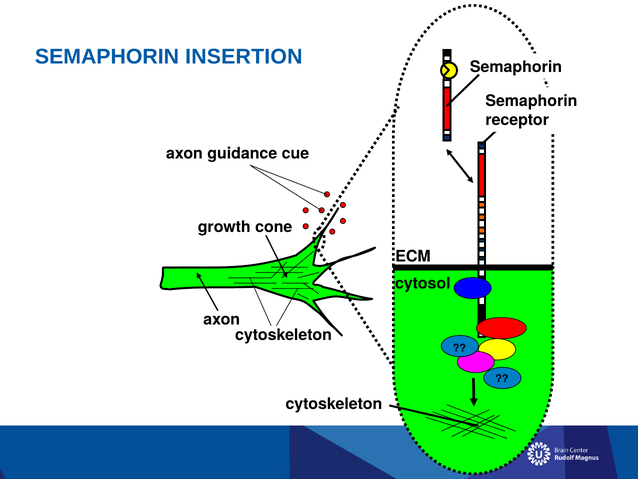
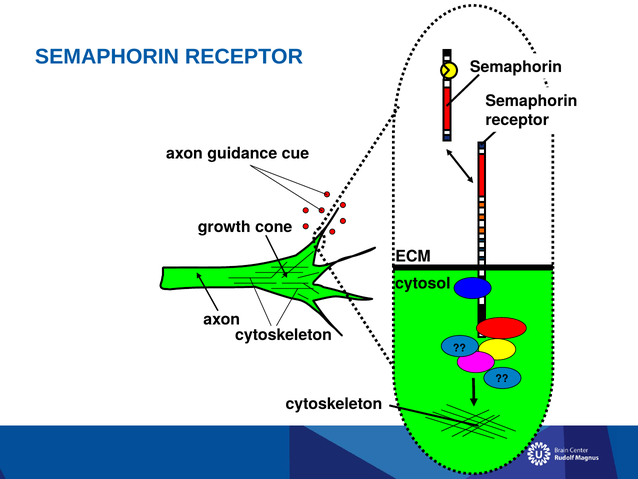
INSERTION: INSERTION -> RECEPTOR (244, 56)
